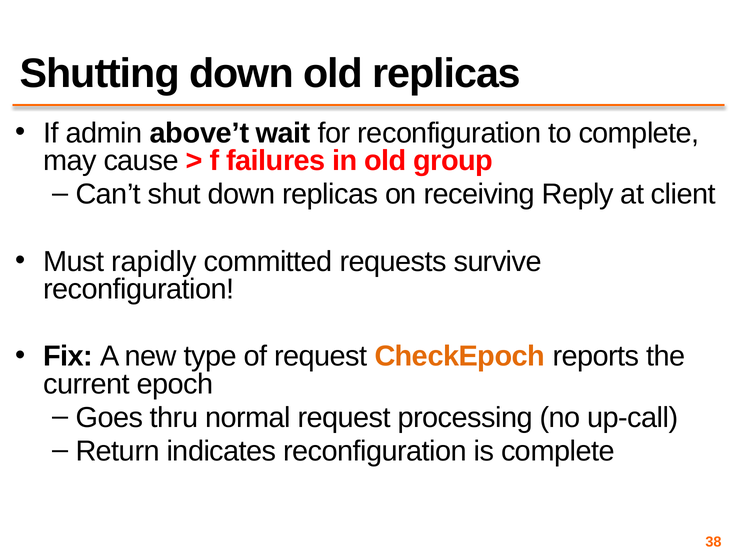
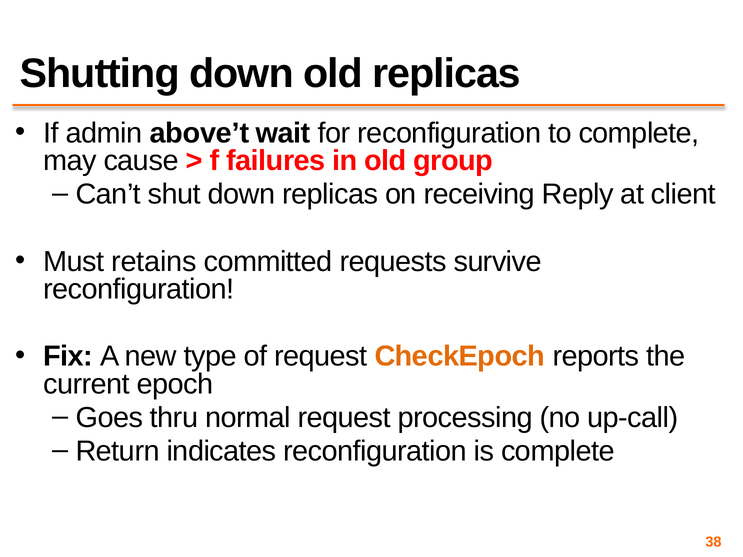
rapidly: rapidly -> retains (154, 262)
